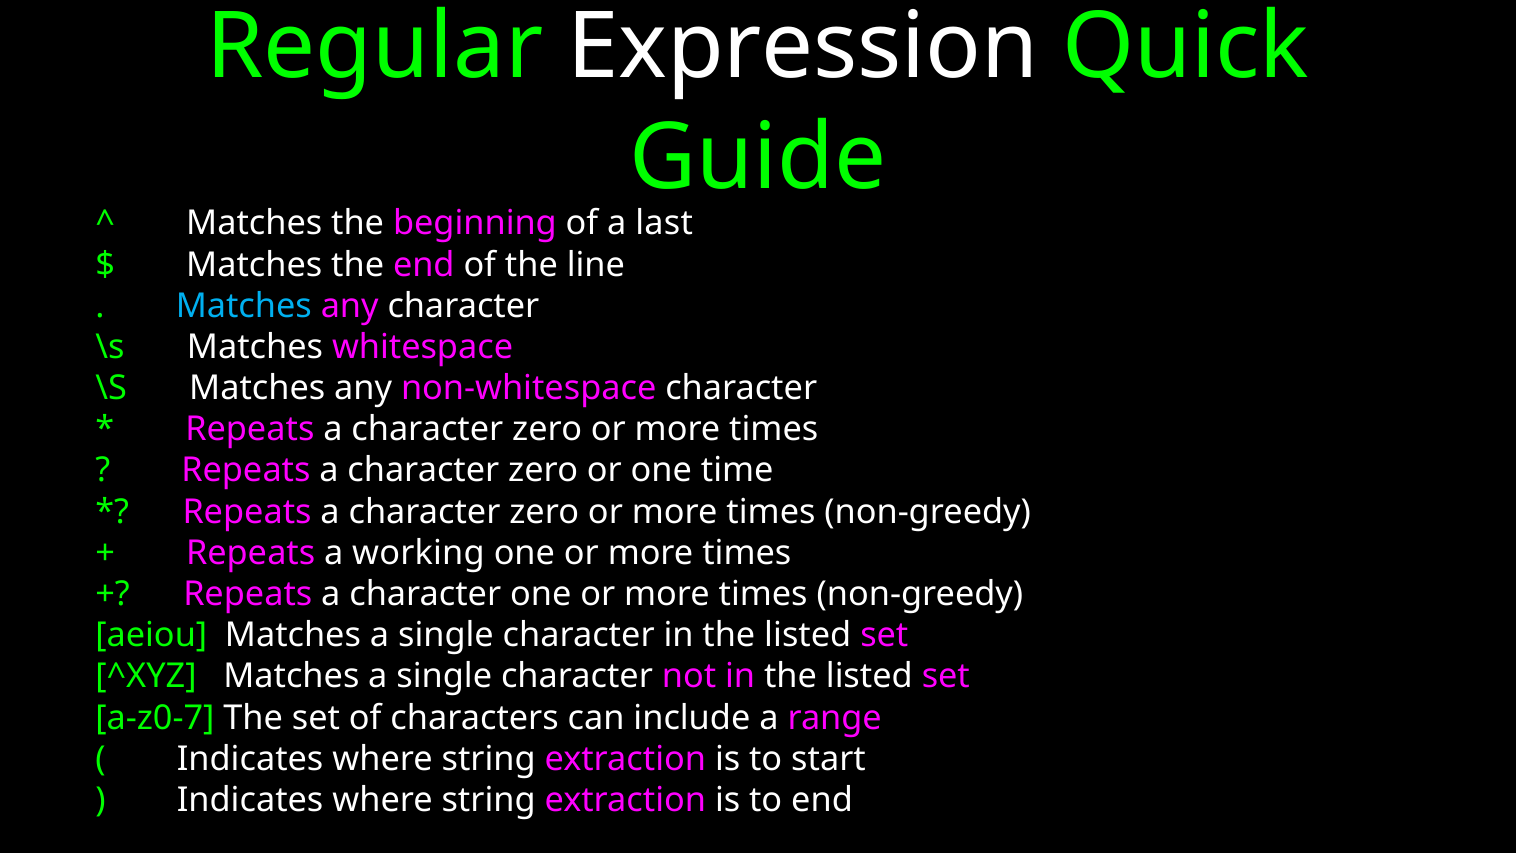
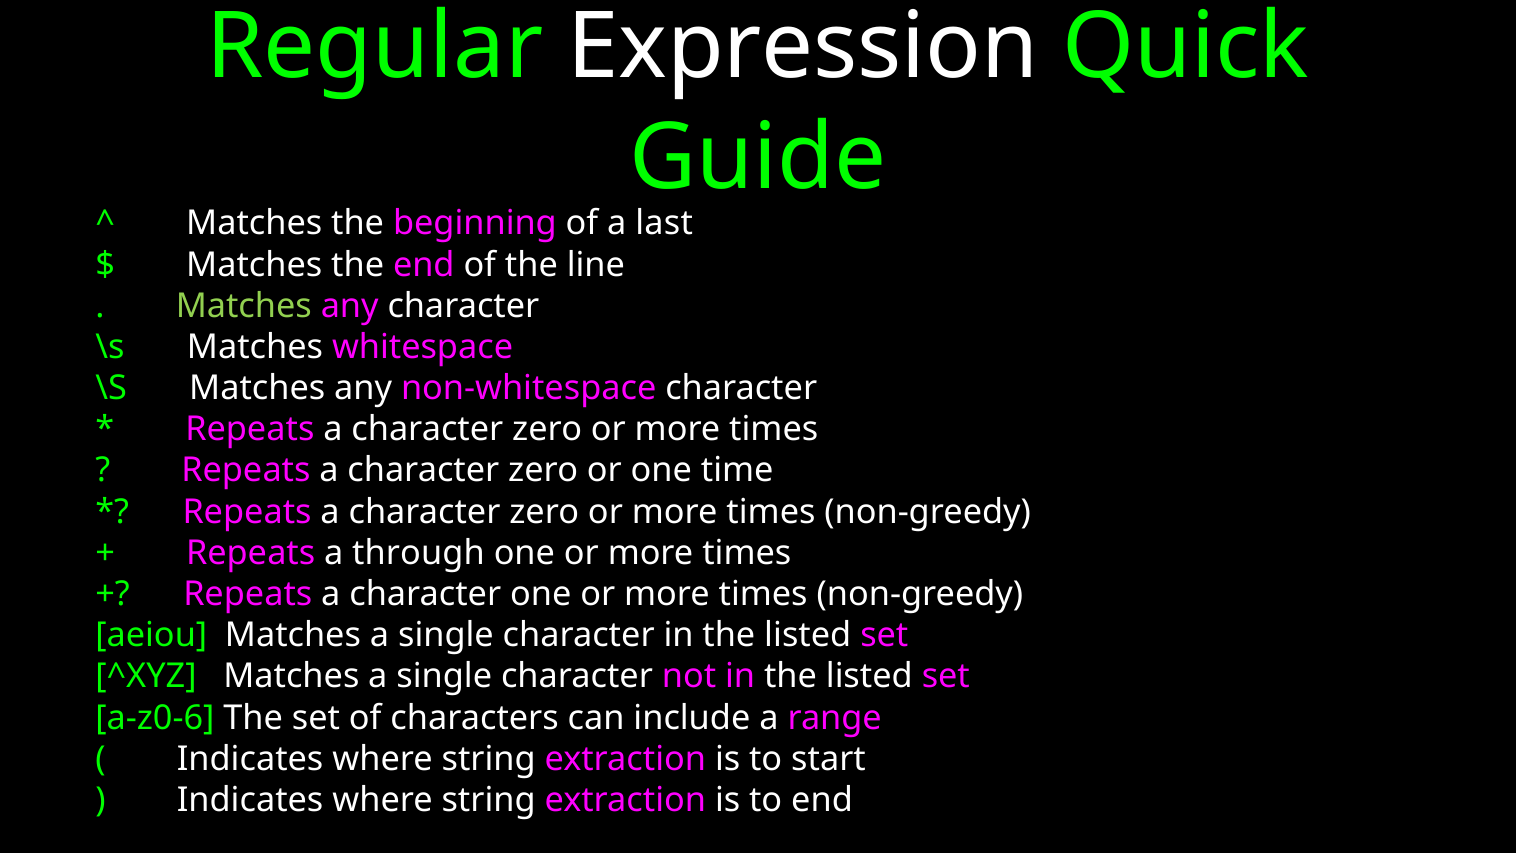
Matches colour: light blue -> light green (244, 306)
working: working -> through (418, 553)
a-z0-7: a-z0-7 -> a-z0-6 (155, 718)
